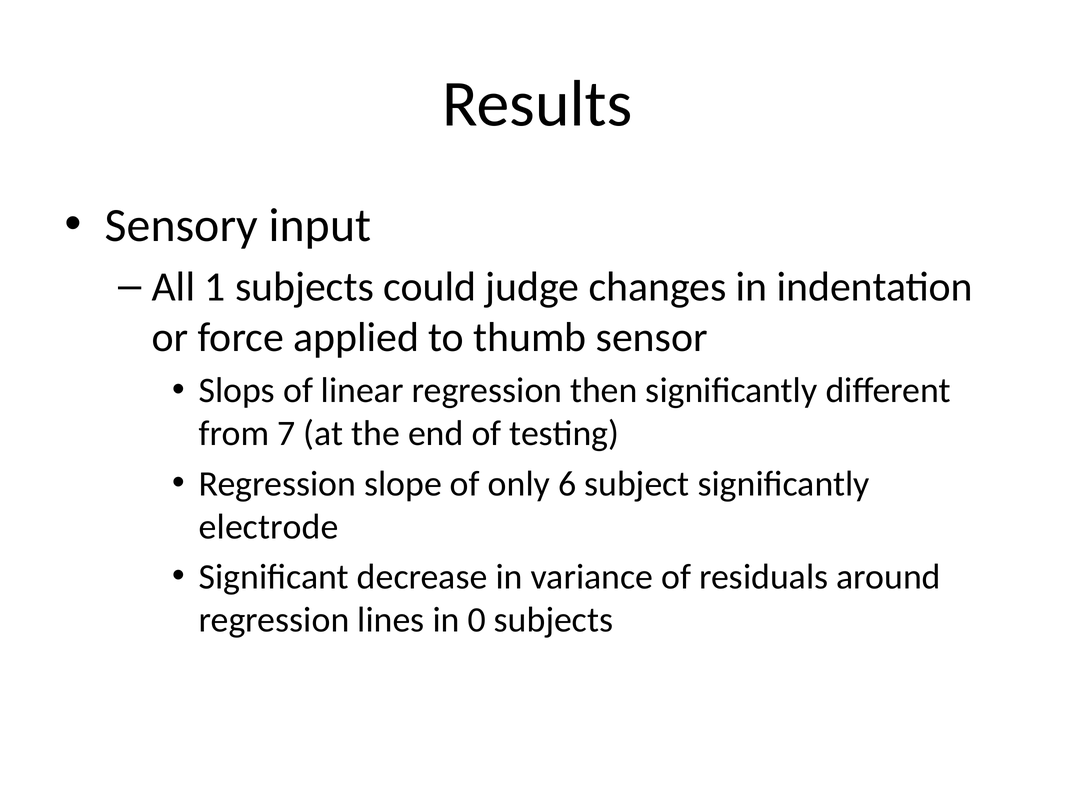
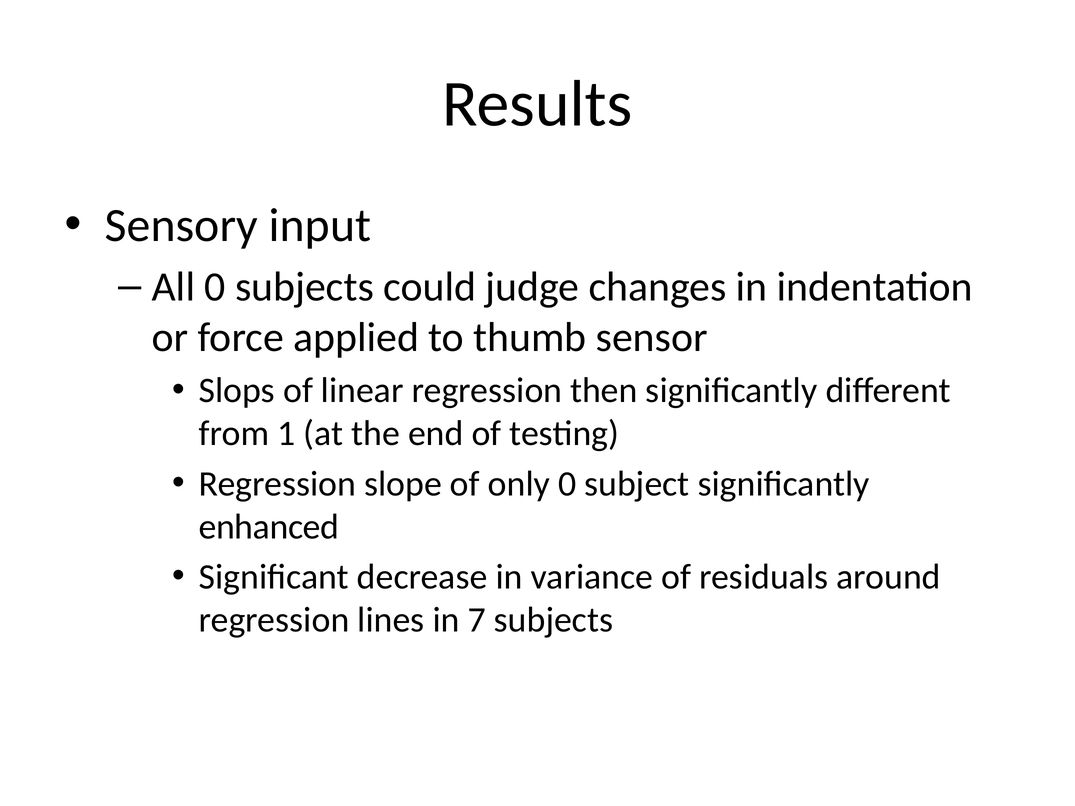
All 1: 1 -> 0 (215, 287)
7: 7 -> 1 (286, 434)
only 6: 6 -> 0 (567, 484)
electrode: electrode -> enhanced (269, 527)
0: 0 -> 7 (477, 620)
